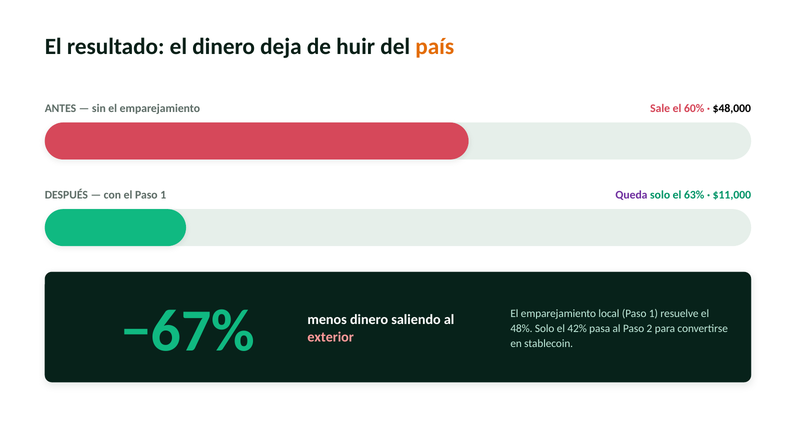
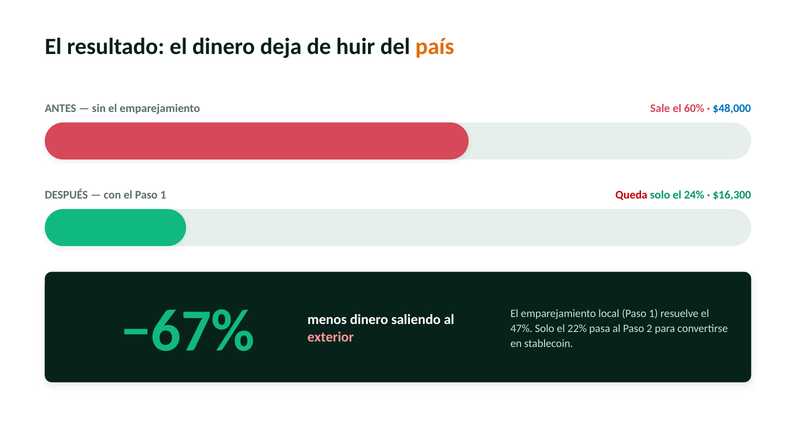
$48,000 colour: black -> blue (732, 108)
Queda colour: purple -> red (631, 195)
63%: 63% -> 24% (694, 195)
$11,000: $11,000 -> $16,300 (732, 195)
48%: 48% -> 47% (521, 328)
42%: 42% -> 22% (577, 328)
